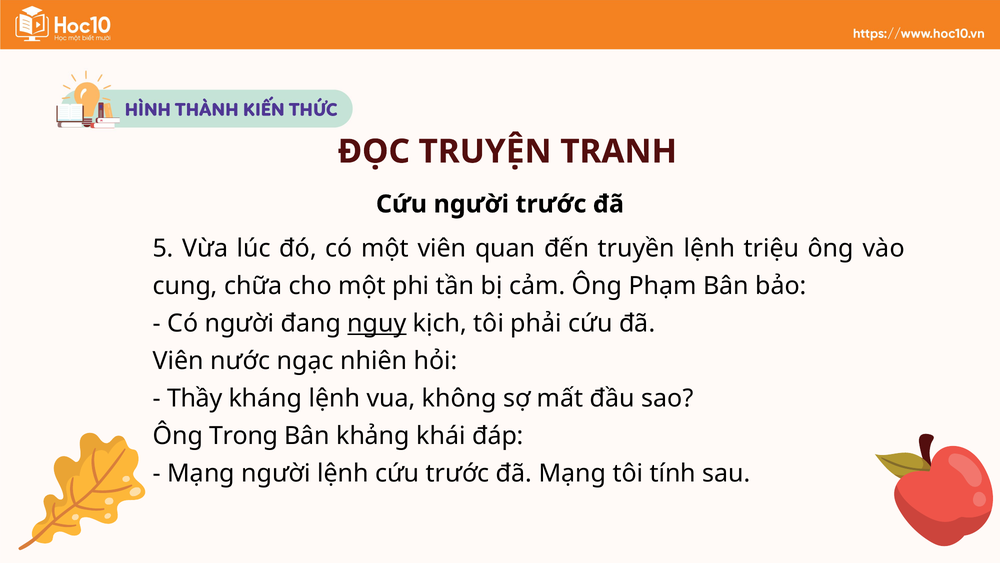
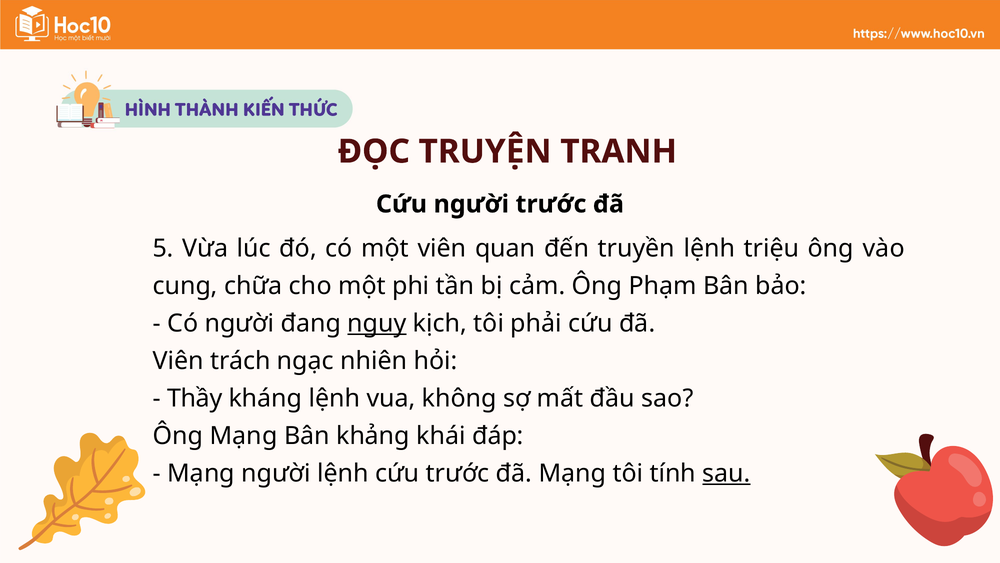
nước: nước -> trách (240, 361)
Ông Trọng: Trọng -> Mạng (243, 436)
sau underline: none -> present (727, 473)
